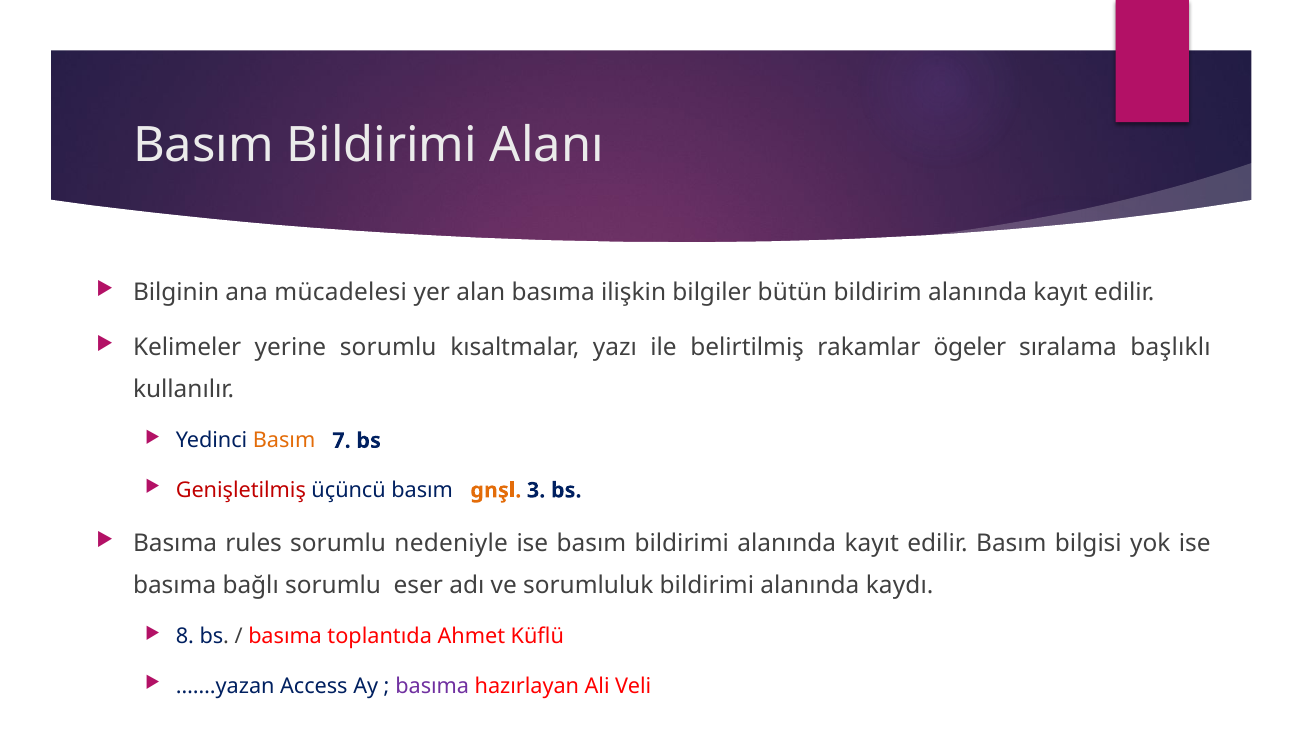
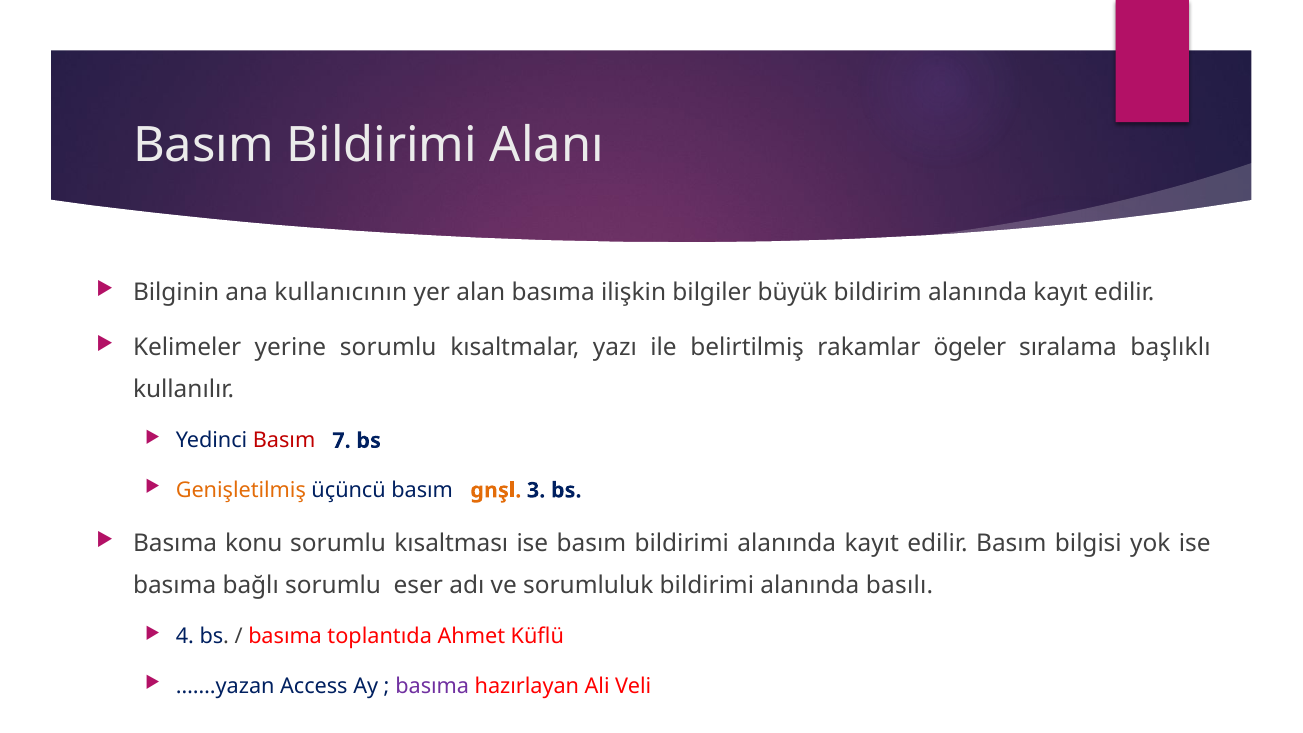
mücadelesi: mücadelesi -> kullanıcının (341, 293)
bütün: bütün -> büyük (793, 293)
Basım colour: orange -> red (284, 441)
Genişletilmiş colour: red -> orange (241, 490)
rules: rules -> konu (254, 543)
nedeniyle: nedeniyle -> kısaltması (451, 543)
kaydı: kaydı -> basılı (900, 585)
8: 8 -> 4 (185, 637)
